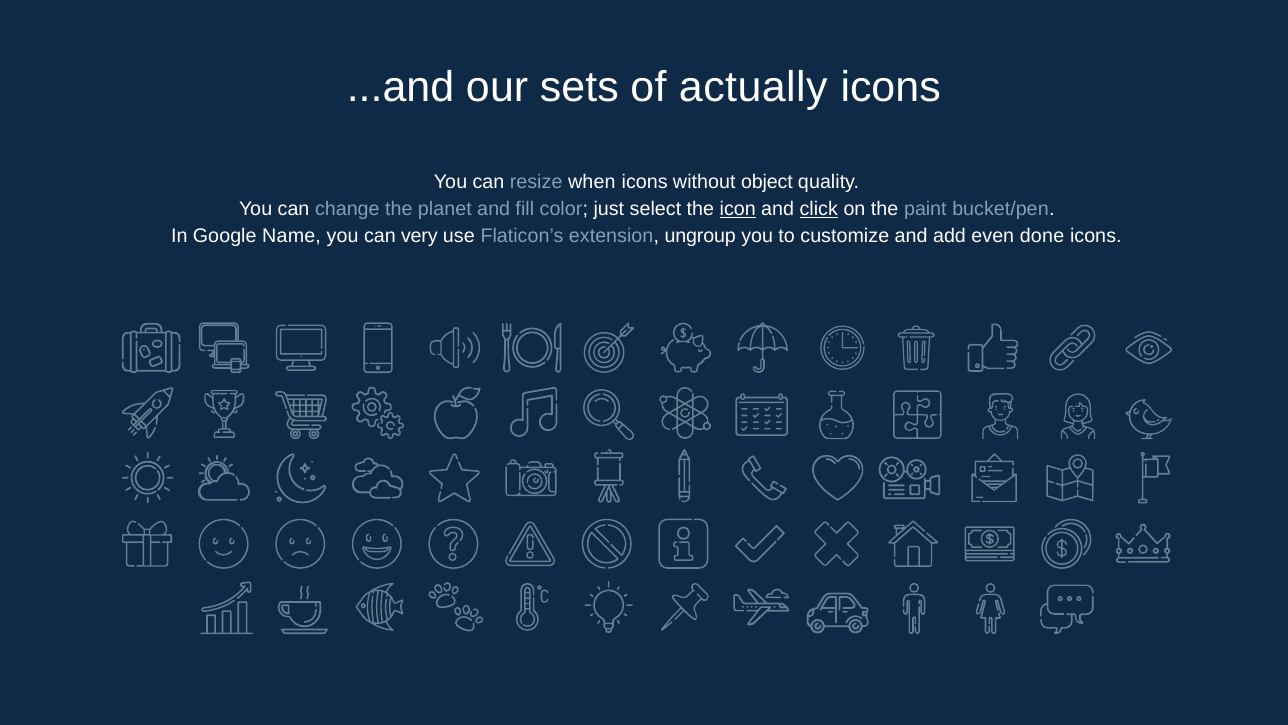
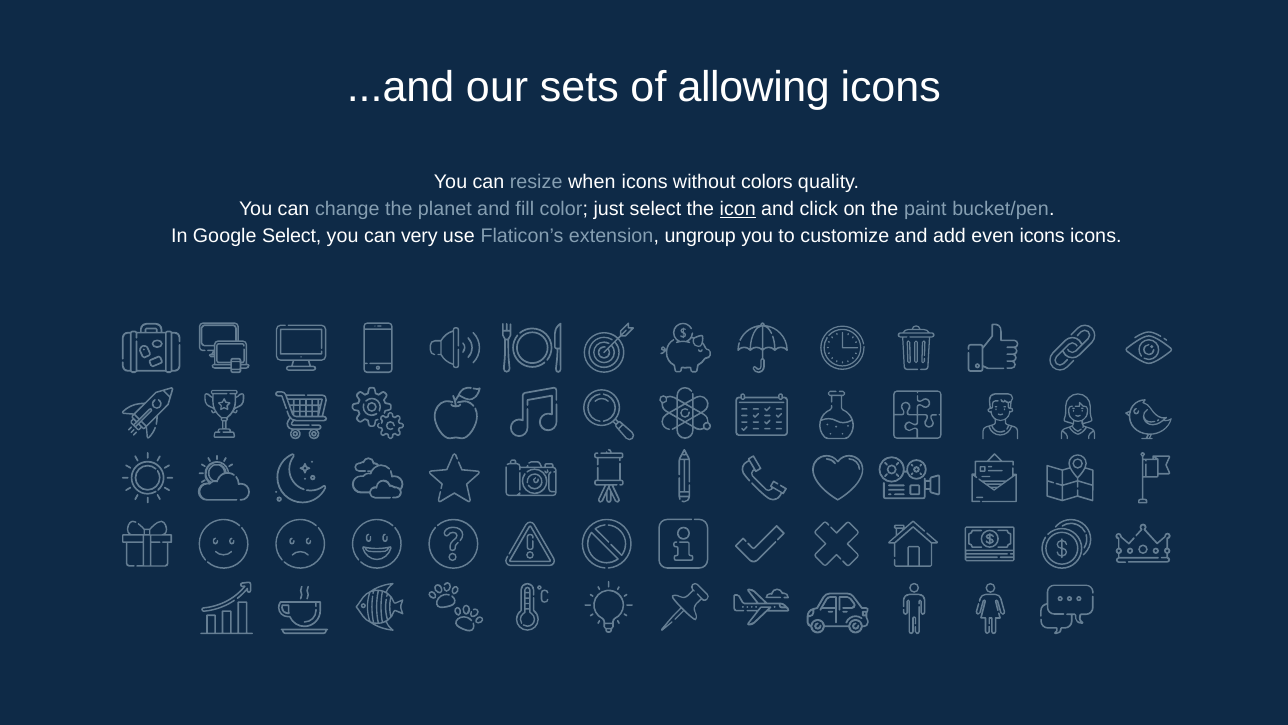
actually: actually -> allowing (754, 87)
object: object -> colors (767, 182)
click underline: present -> none (819, 209)
Google Name: Name -> Select (292, 236)
even done: done -> icons (1042, 236)
